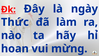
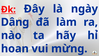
Thức: Thức -> Dâng (15, 22)
